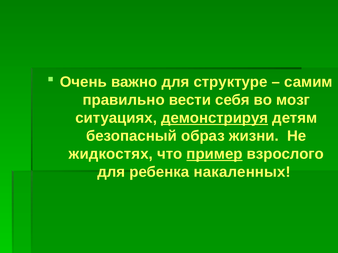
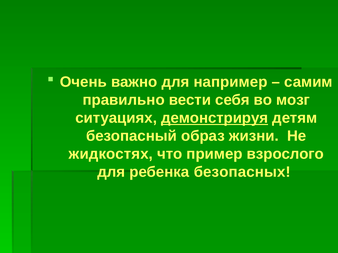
структуре: структуре -> например (230, 82)
пример underline: present -> none (214, 154)
накаленных: накаленных -> безопасных (242, 172)
